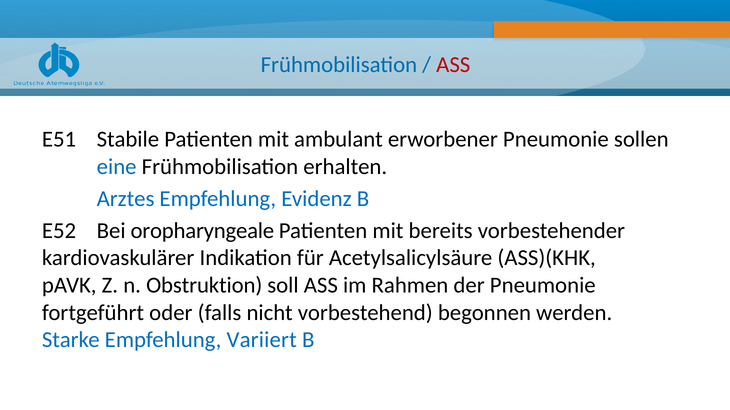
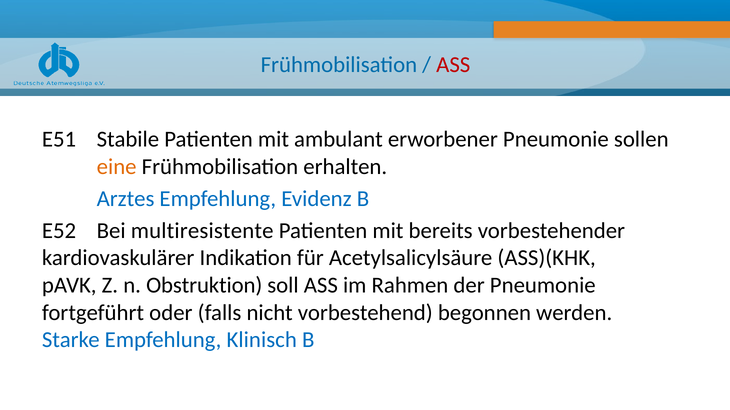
eine colour: blue -> orange (117, 167)
oropharyngeale: oropharyngeale -> multiresistente (202, 231)
Variiert: Variiert -> Klinisch (262, 340)
